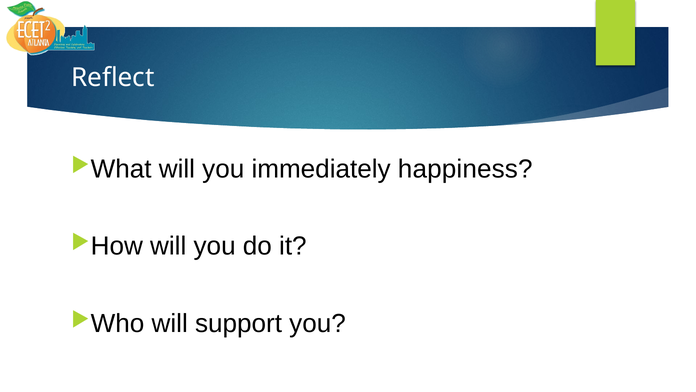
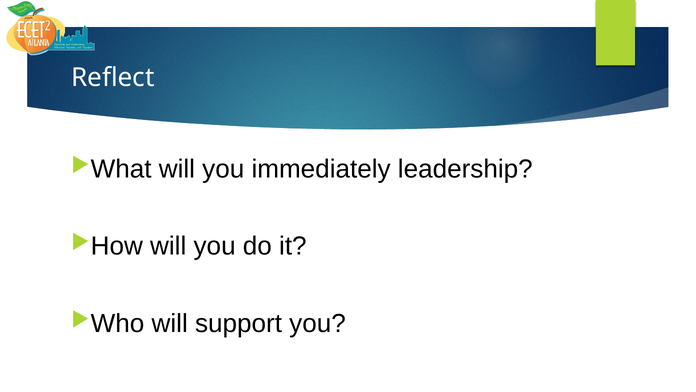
happiness: happiness -> leadership (465, 169)
